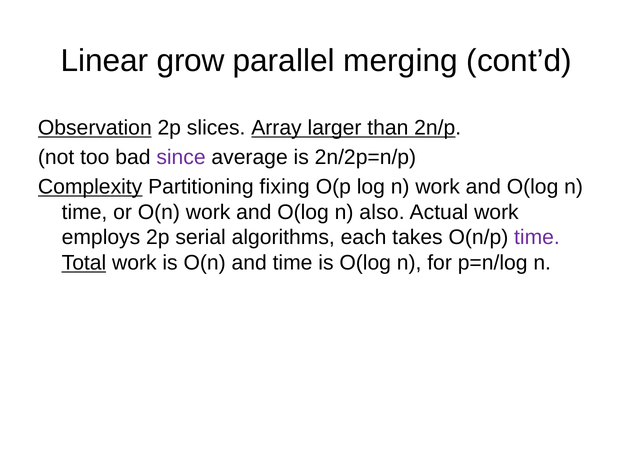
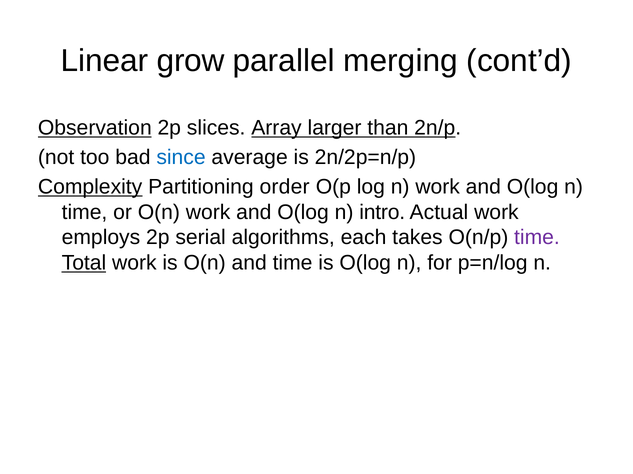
since colour: purple -> blue (181, 158)
fixing: fixing -> order (285, 187)
also: also -> intro (382, 212)
